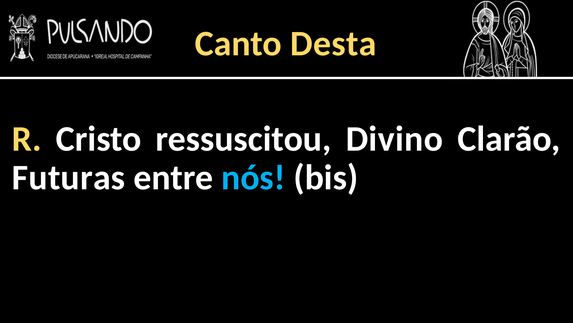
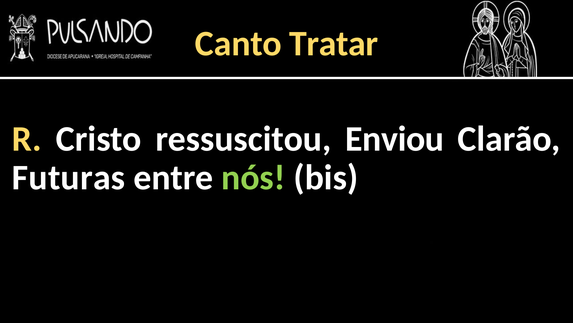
Desta: Desta -> Tratar (334, 43)
Divino: Divino -> Enviou (395, 139)
nós colour: light blue -> light green (253, 177)
